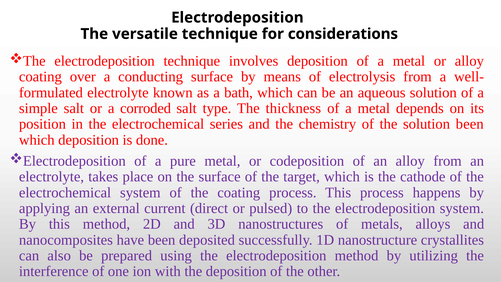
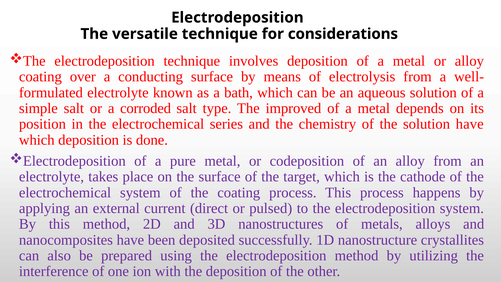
thickness: thickness -> improved (293, 108)
solution been: been -> have (470, 124)
